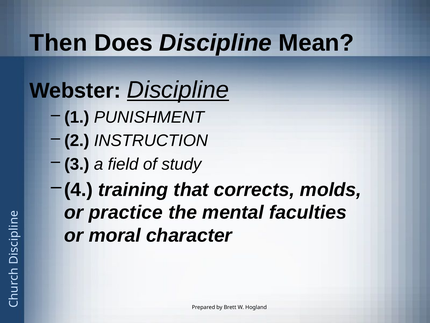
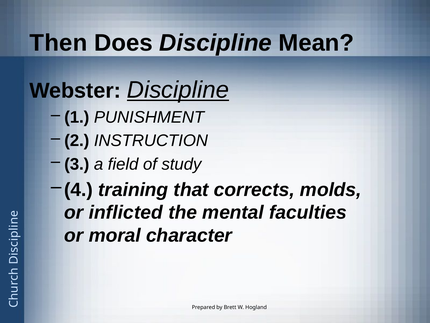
practice: practice -> inflicted (126, 212)
